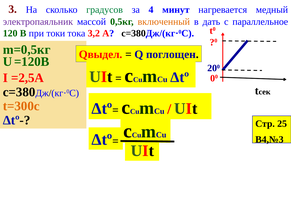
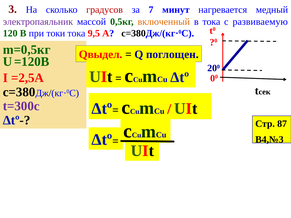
градусов colour: green -> red (105, 10)
4: 4 -> 7 (151, 10)
в дать: дать -> тока (211, 22)
параллельное: параллельное -> развиваемую (260, 22)
3,2: 3,2 -> 9,5 (94, 33)
t=300c colour: orange -> purple (21, 106)
25: 25 -> 87 (282, 124)
